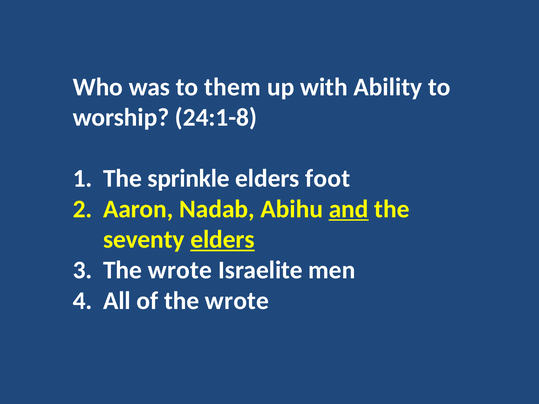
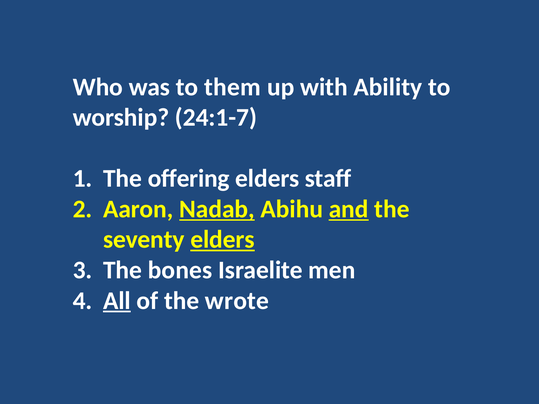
24:1-8: 24:1-8 -> 24:1-7 (216, 118)
sprinkle: sprinkle -> offering (189, 179)
foot: foot -> staff (328, 179)
Nadab underline: none -> present (217, 209)
wrote: wrote -> bones (180, 270)
All underline: none -> present (117, 301)
